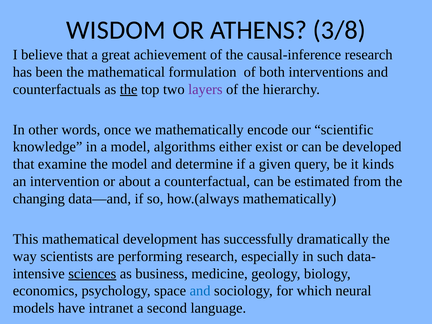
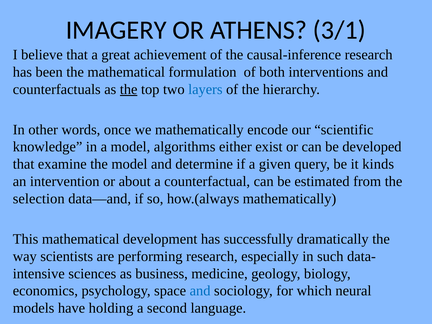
WISDOM: WISDOM -> IMAGERY (116, 30)
3/8: 3/8 -> 3/1 (339, 30)
layers colour: purple -> blue (205, 89)
changing: changing -> selection (39, 199)
sciences underline: present -> none (92, 274)
intranet: intranet -> holding (111, 308)
